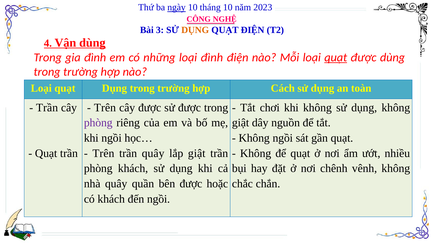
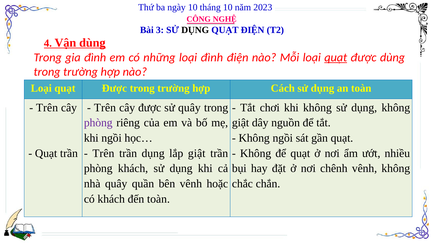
ngày underline: present -> none (177, 8)
DỤNG colour: orange -> black (195, 30)
Dụng: Dụng -> Được (114, 88)
Trần: Trần -> Trên (47, 107)
sử được: được -> quây (189, 107)
trần quây: quây -> dụng (153, 153)
bên được: được -> vênh (191, 183)
đến ngồi: ngồi -> toàn (158, 199)
